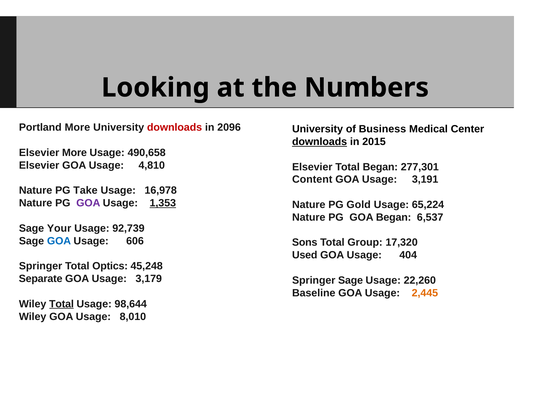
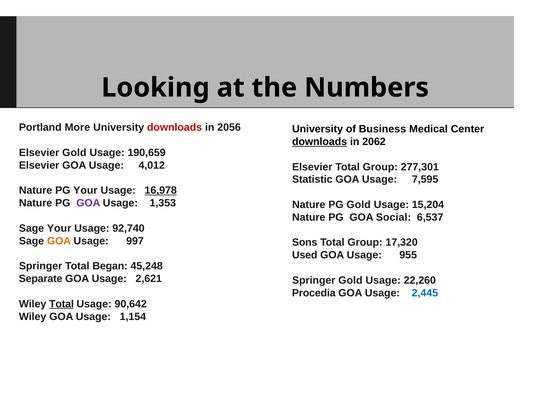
2096: 2096 -> 2056 (229, 128)
2015: 2015 -> 2062 (374, 142)
Elsevier More: More -> Gold (74, 153)
490,658: 490,658 -> 190,659 (147, 153)
4,810: 4,810 -> 4,012 (152, 166)
Elsevier Total Began: Began -> Group (380, 167)
Content: Content -> Statistic (312, 180)
3,191: 3,191 -> 7,595 (425, 180)
PG Take: Take -> Your (85, 191)
16,978 underline: none -> present (161, 191)
1,353 underline: present -> none (163, 203)
65,224: 65,224 -> 15,204 (428, 205)
GOA Began: Began -> Social (393, 218)
92,739: 92,739 -> 92,740 (128, 229)
GOA colour: blue -> orange (59, 241)
606: 606 -> 997 (135, 241)
404: 404 -> 955 (408, 256)
Optics: Optics -> Began (110, 267)
3,179: 3,179 -> 2,621 (149, 279)
Springer Sage: Sage -> Gold (350, 281)
Baseline: Baseline -> Procedia (314, 294)
2,445 colour: orange -> blue (425, 294)
98,644: 98,644 -> 90,642 (131, 304)
8,010: 8,010 -> 1,154 (133, 317)
